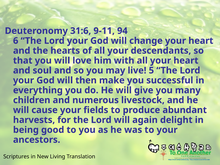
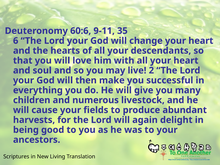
31:6: 31:6 -> 60:6 (81, 31)
94: 94 -> 35 (122, 31)
5: 5 -> 2 (151, 70)
